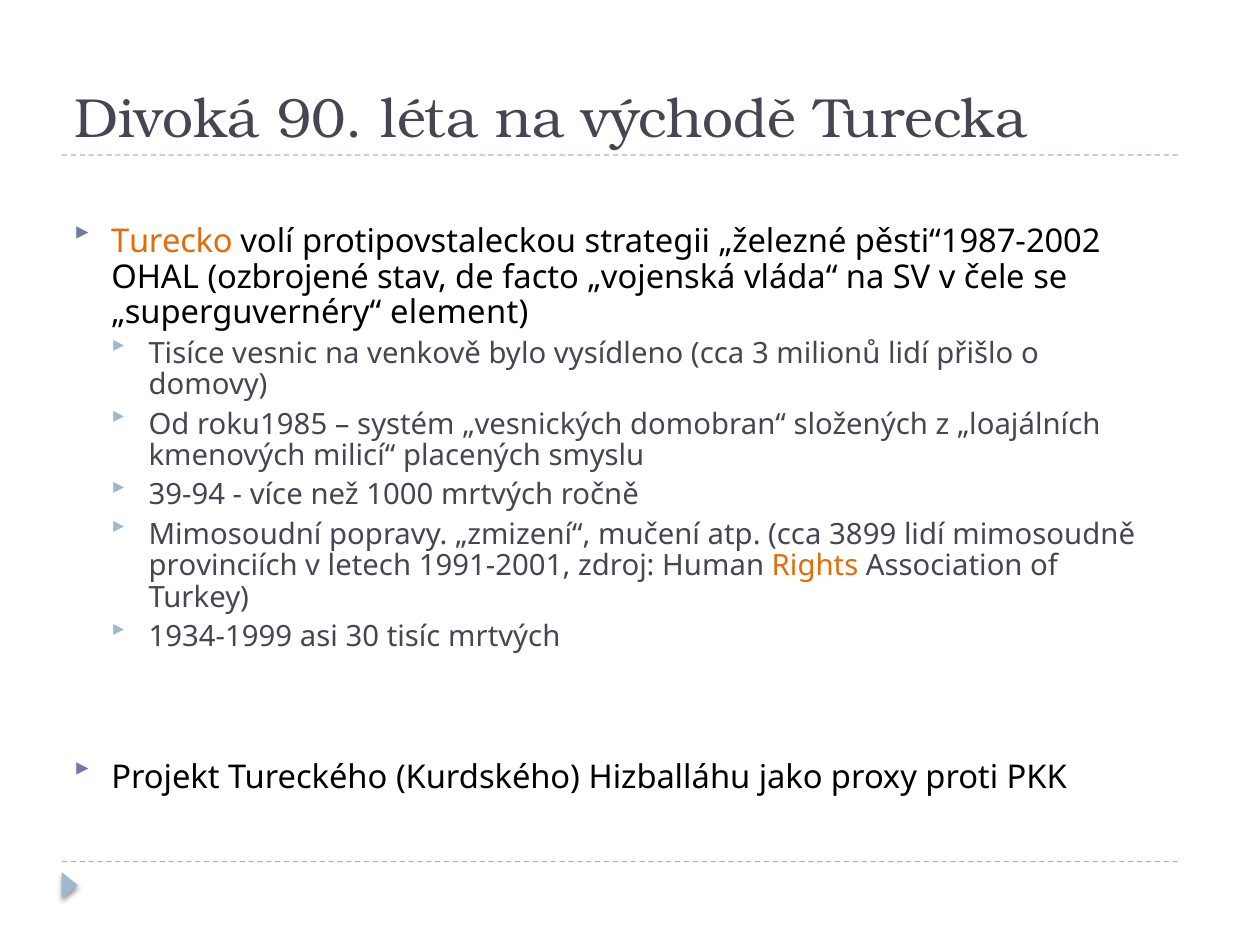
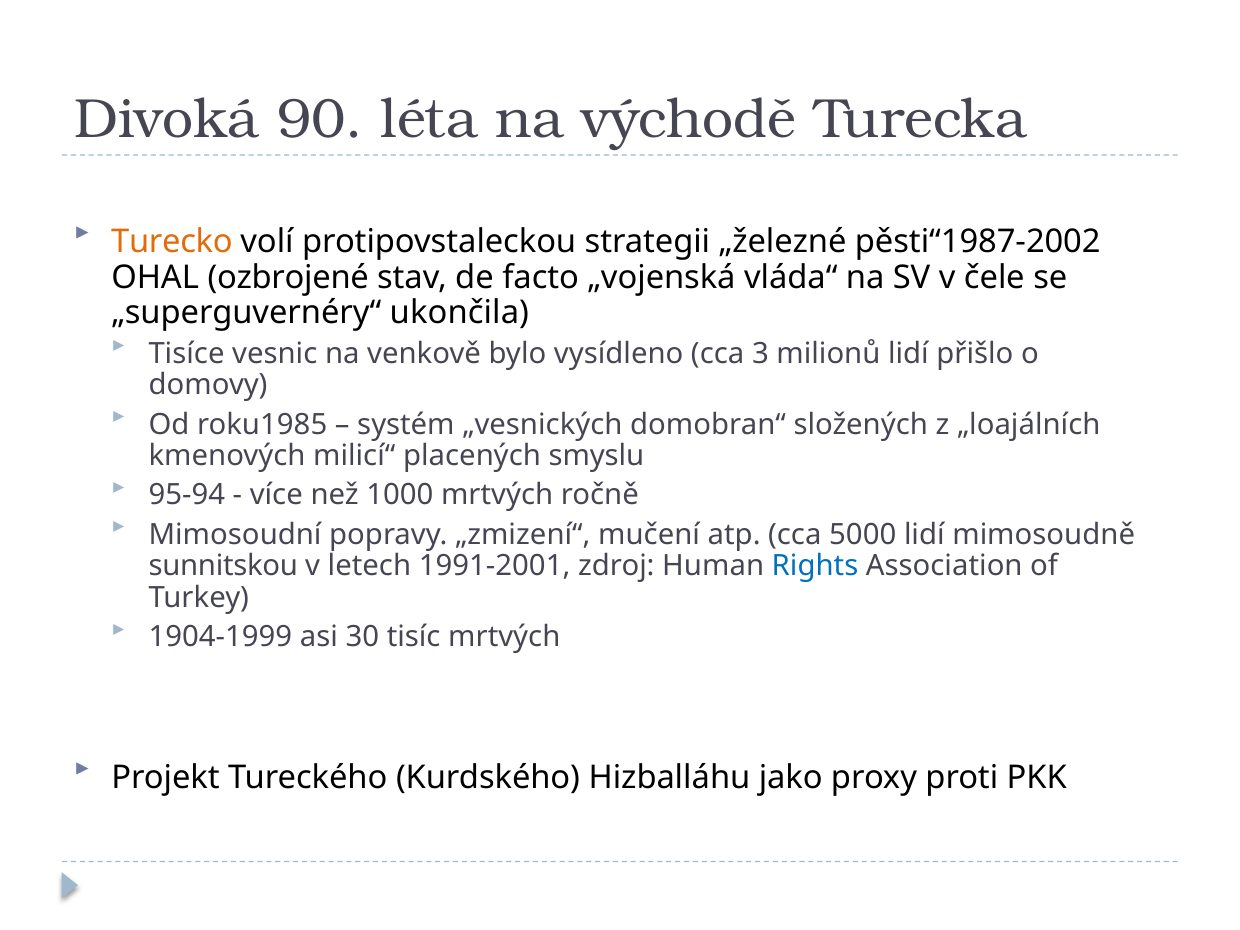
element: element -> ukončila (459, 313)
39-94: 39-94 -> 95-94 (187, 495)
3899: 3899 -> 5000 (863, 535)
provinciích: provinciích -> sunnitskou (223, 566)
Rights colour: orange -> blue (815, 566)
1934-1999: 1934-1999 -> 1904-1999 (220, 637)
